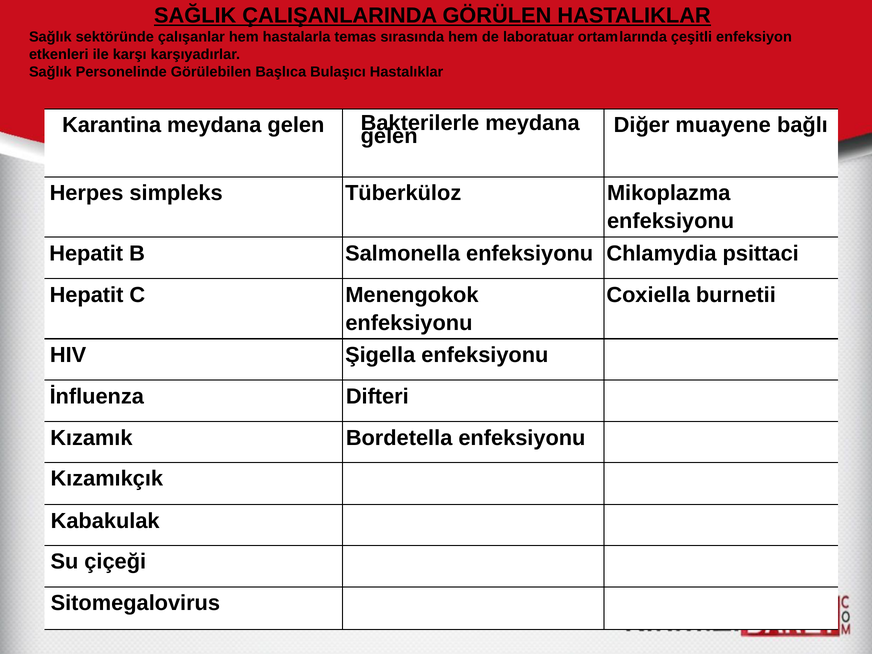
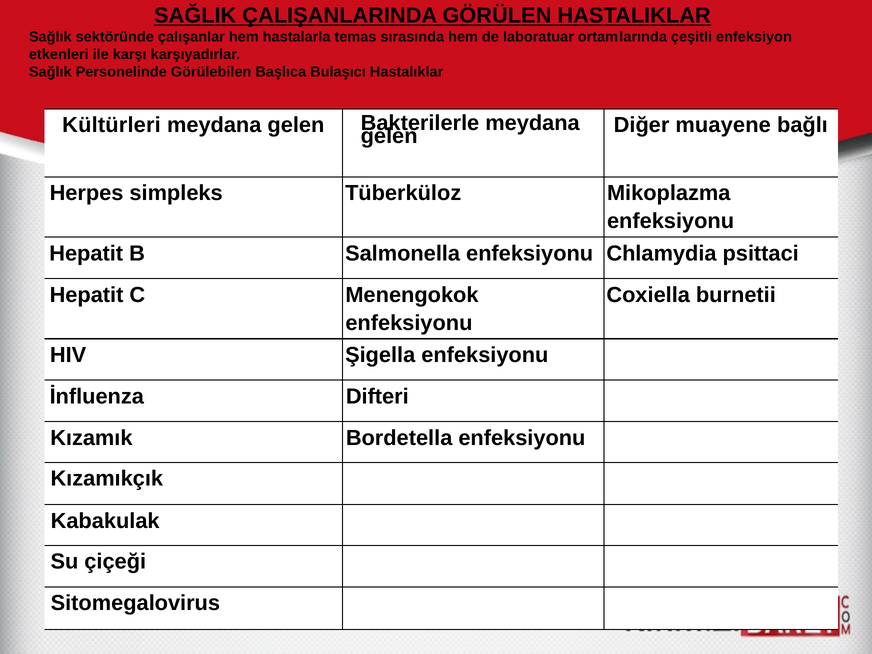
Karantina: Karantina -> Kültürleri (111, 125)
